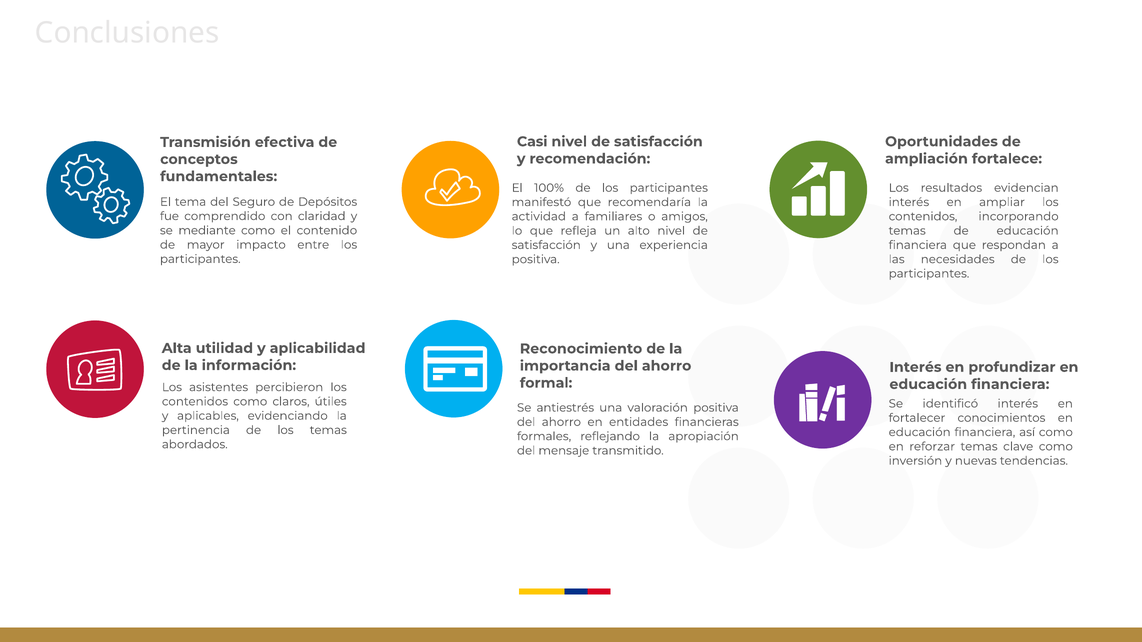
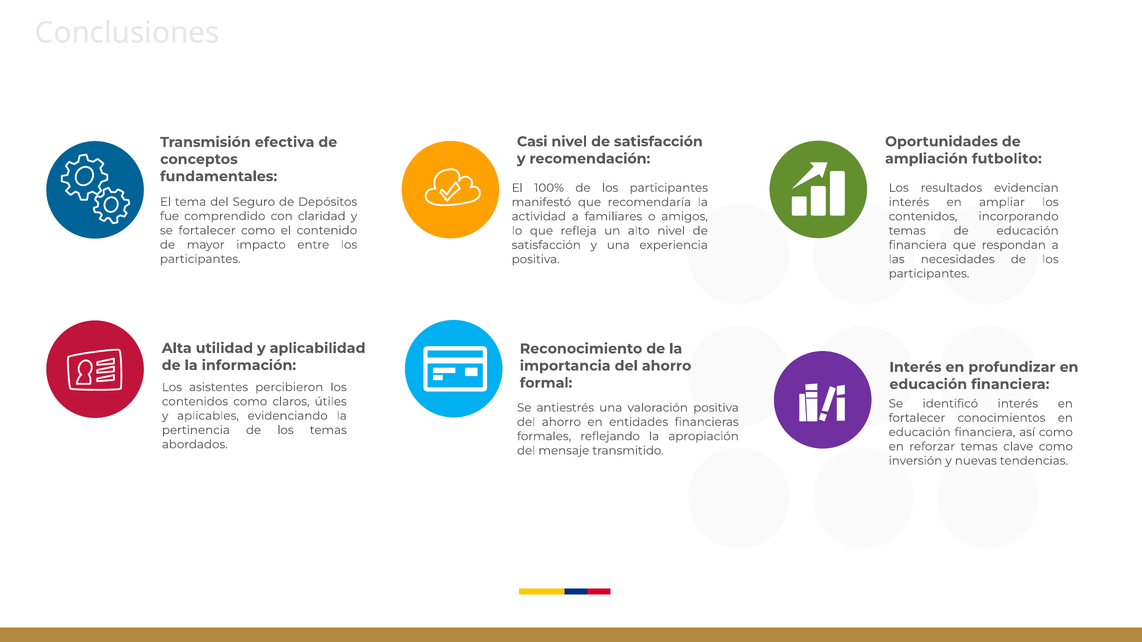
fortalece: fortalece -> futbolito (1007, 159)
se mediante: mediante -> fortalecer (207, 231)
